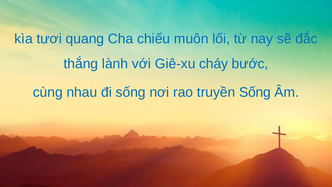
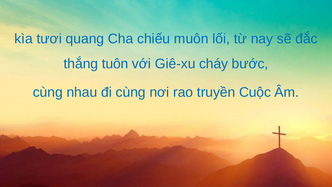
lành: lành -> tuôn (115, 64)
đi sống: sống -> cùng (131, 92)
truyền Sống: Sống -> Cuộc (255, 92)
